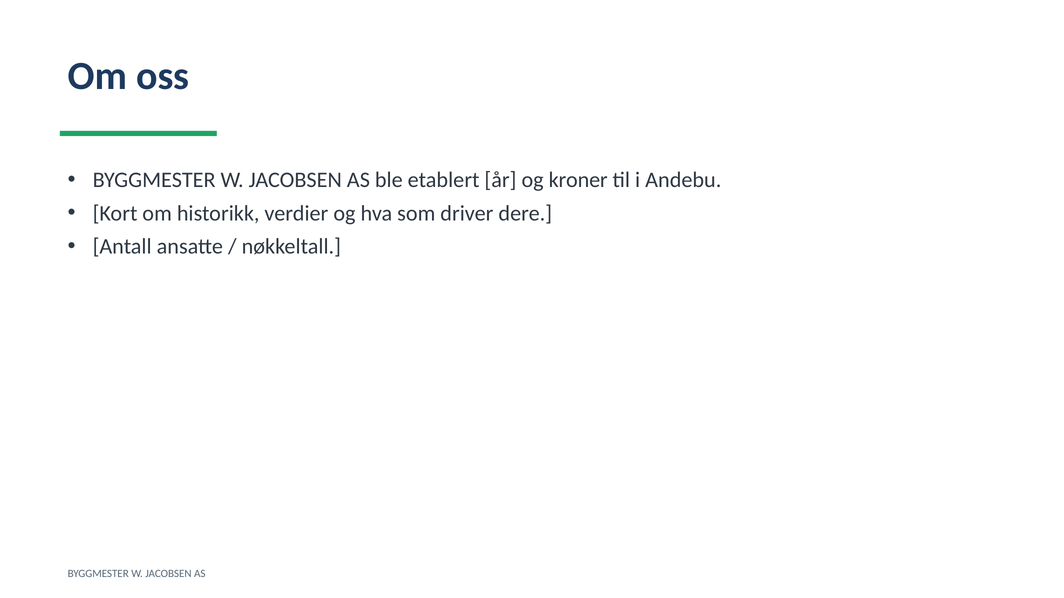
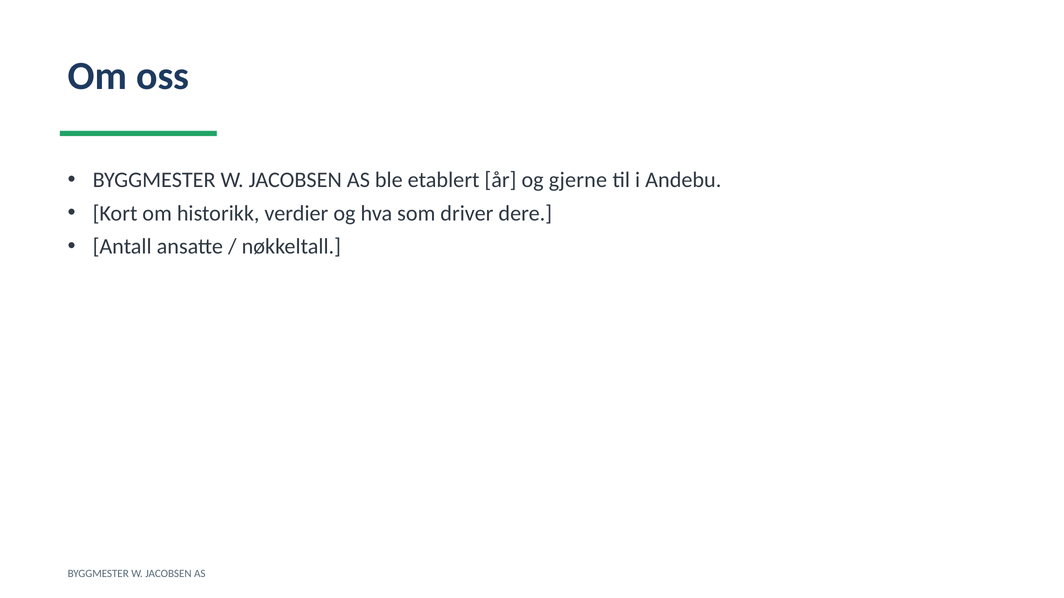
kroner: kroner -> gjerne (578, 180)
